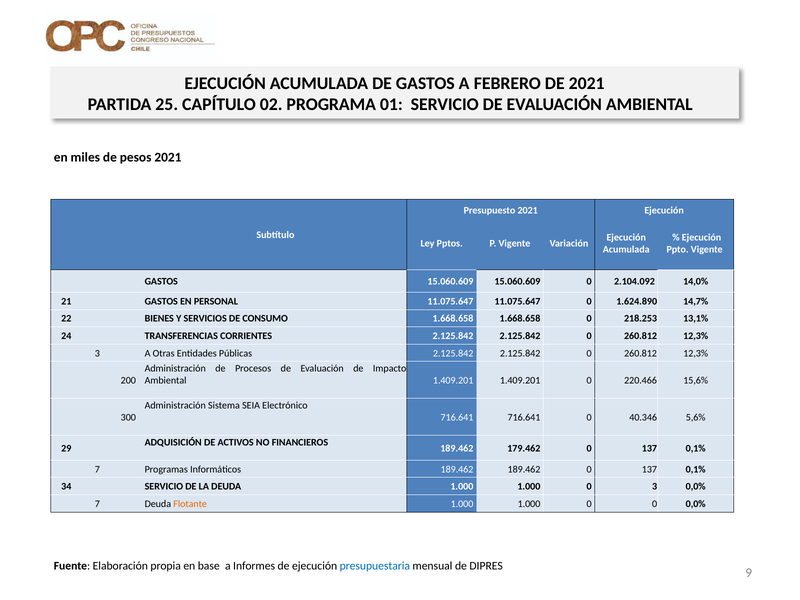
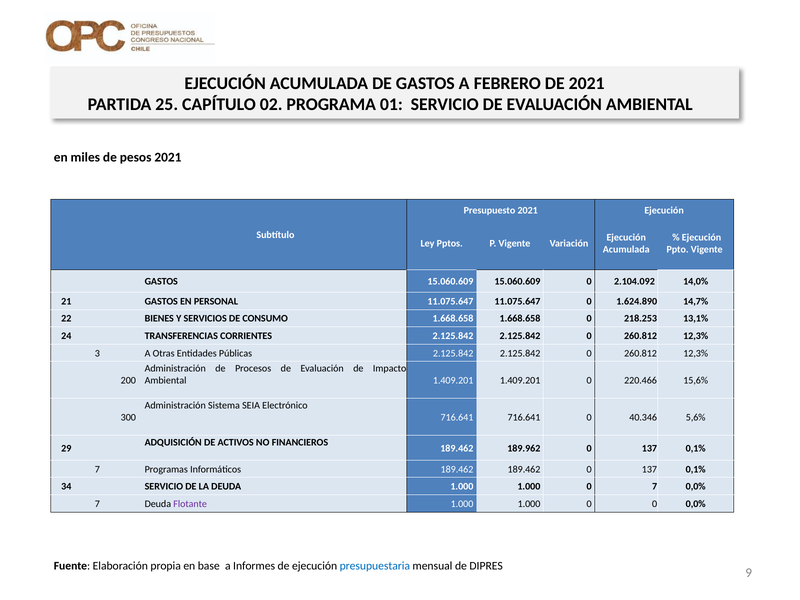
179.462: 179.462 -> 189.962 (524, 448)
0 3: 3 -> 7 (655, 487)
Flotante colour: orange -> purple (190, 504)
